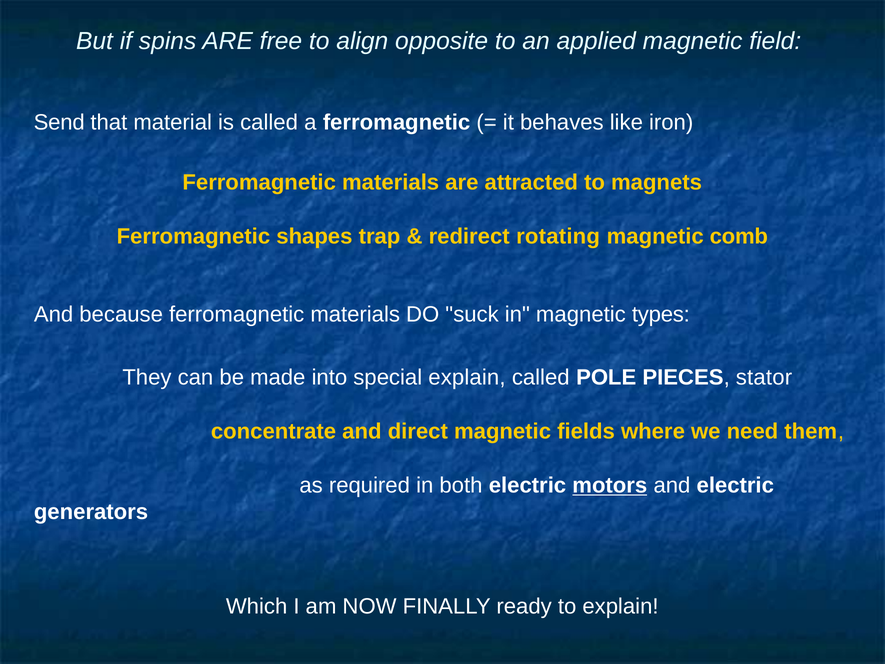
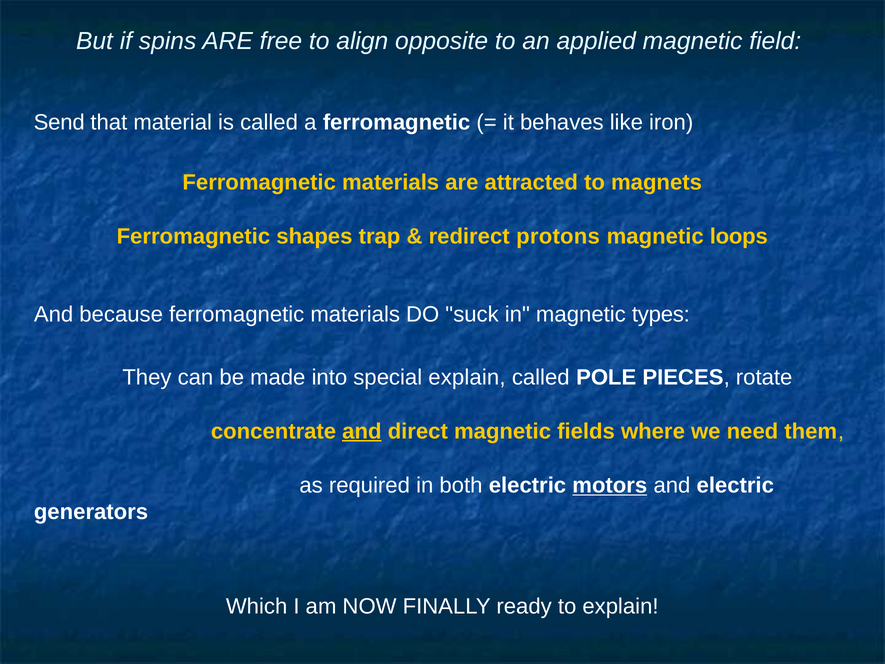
rotating: rotating -> protons (558, 236)
comb: comb -> loops (739, 236)
stator: stator -> rotate (764, 377)
and underline: none -> present (362, 431)
